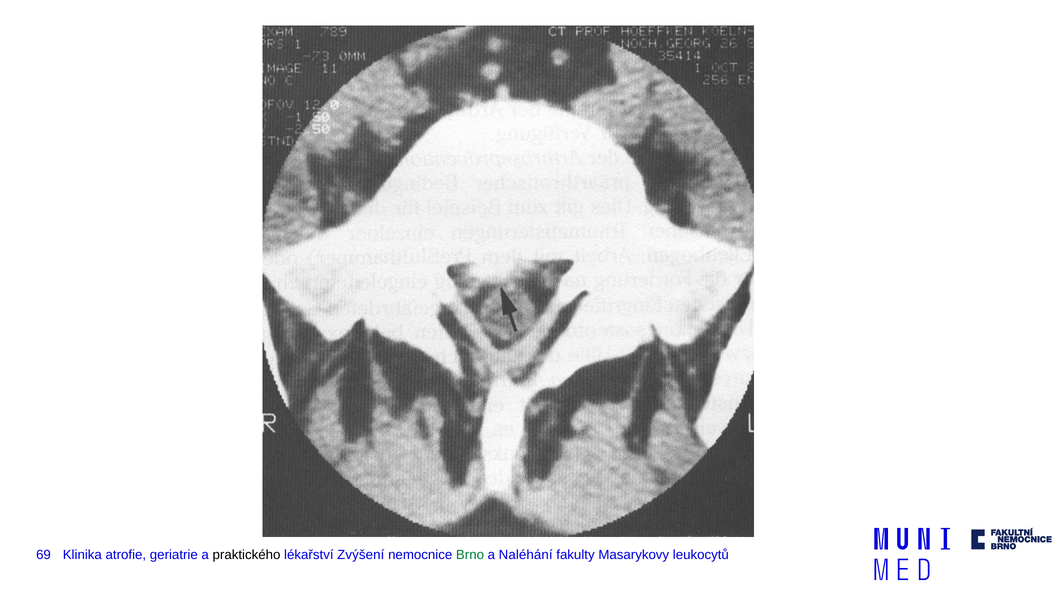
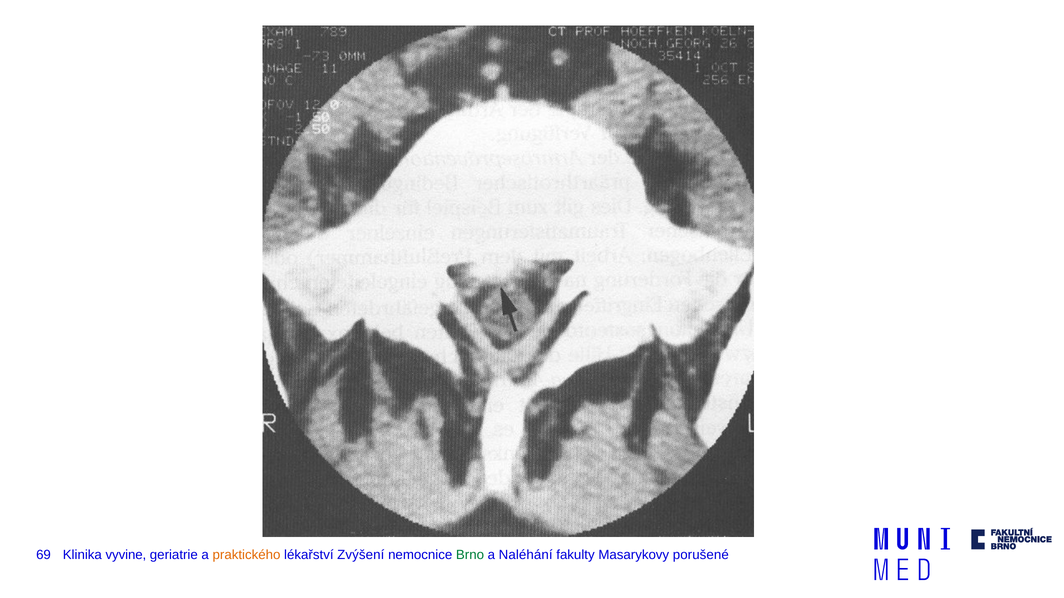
atrofie: atrofie -> vyvine (126, 555)
praktického colour: black -> orange (247, 555)
leukocytů: leukocytů -> porušené (701, 555)
